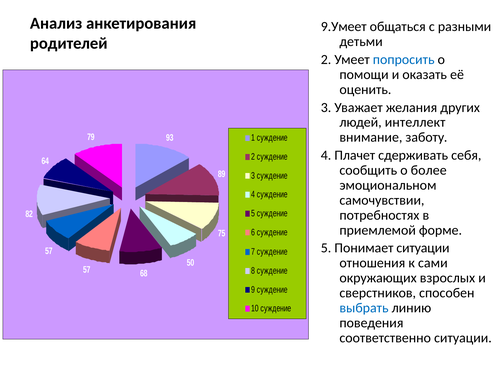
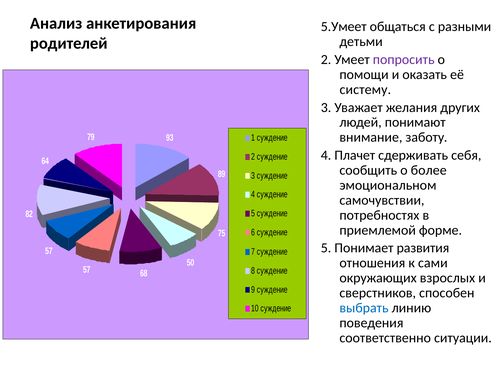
9.Умеет: 9.Умеет -> 5.Умеет (344, 27)
попросить colour: blue -> purple (404, 60)
оценить: оценить -> систему (365, 90)
интеллект: интеллект -> понимают (415, 122)
Понимает ситуации: ситуации -> развития (423, 248)
